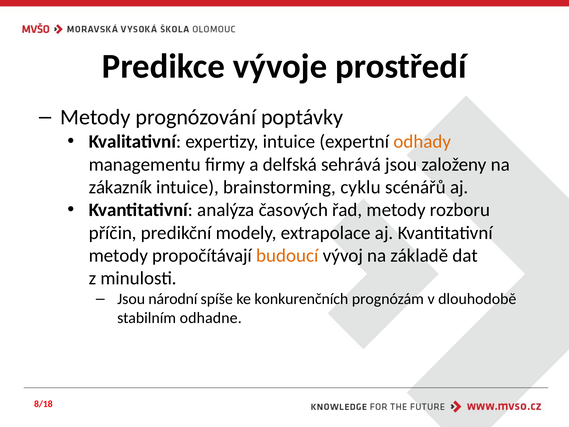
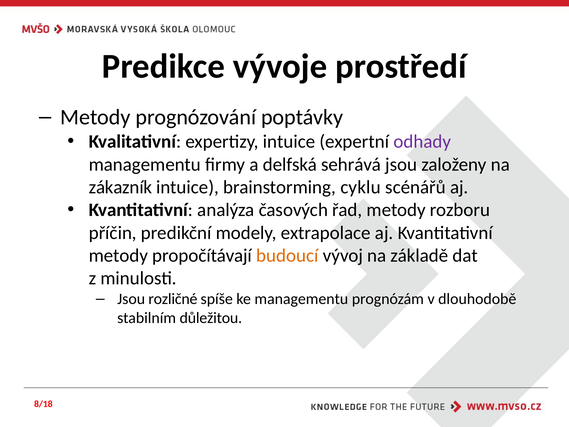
odhady colour: orange -> purple (422, 142)
národní: národní -> rozličné (173, 299)
ke konkurenčních: konkurenčních -> managementu (301, 299)
odhadne: odhadne -> důležitou (211, 318)
